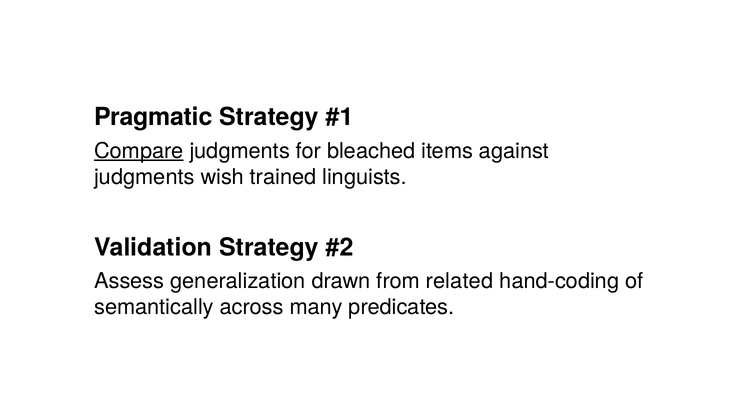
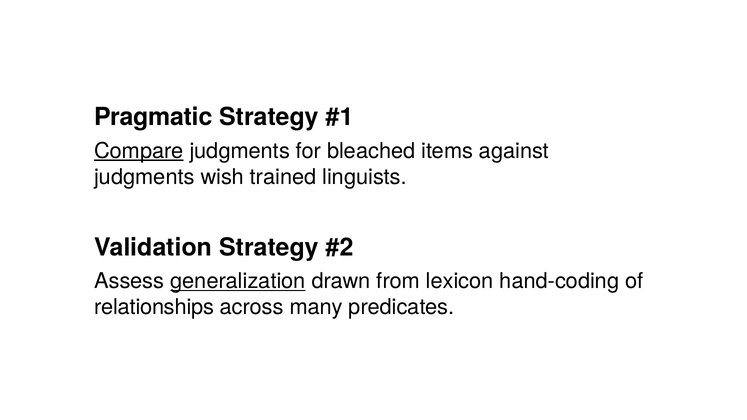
generalization underline: none -> present (238, 281)
related: related -> lexicon (460, 281)
semantically: semantically -> relationships (154, 307)
